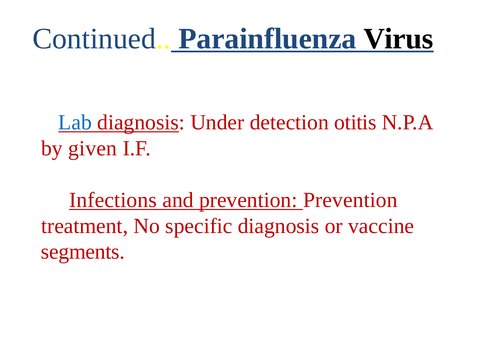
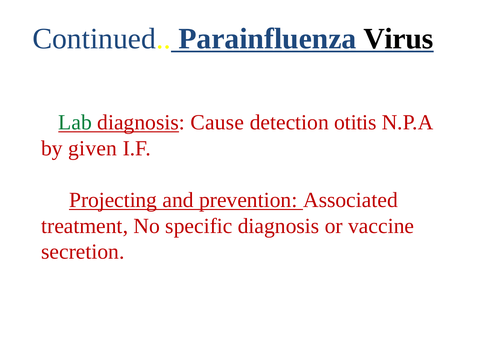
Lab colour: blue -> green (75, 123)
Under: Under -> Cause (217, 123)
Infections: Infections -> Projecting (113, 200)
prevention Prevention: Prevention -> Associated (350, 200)
segments: segments -> secretion (83, 252)
